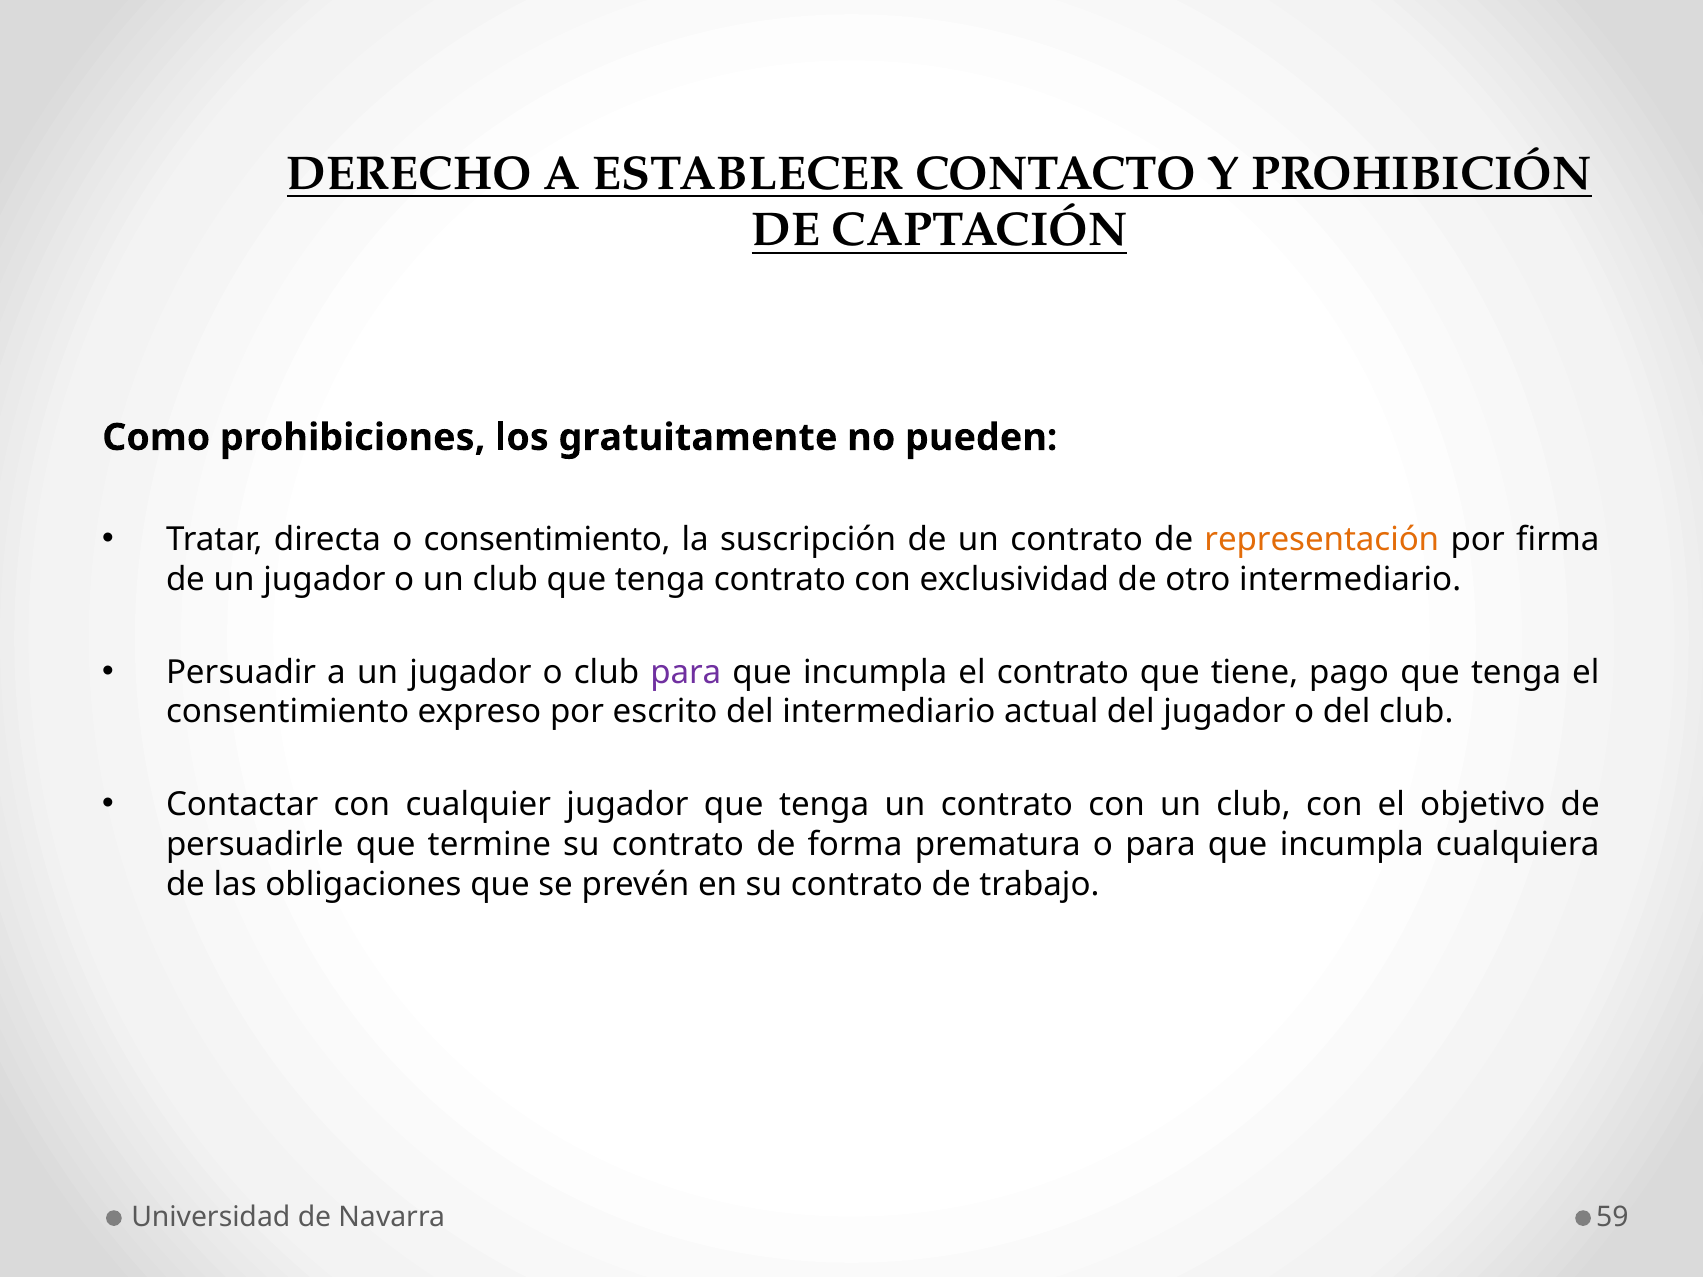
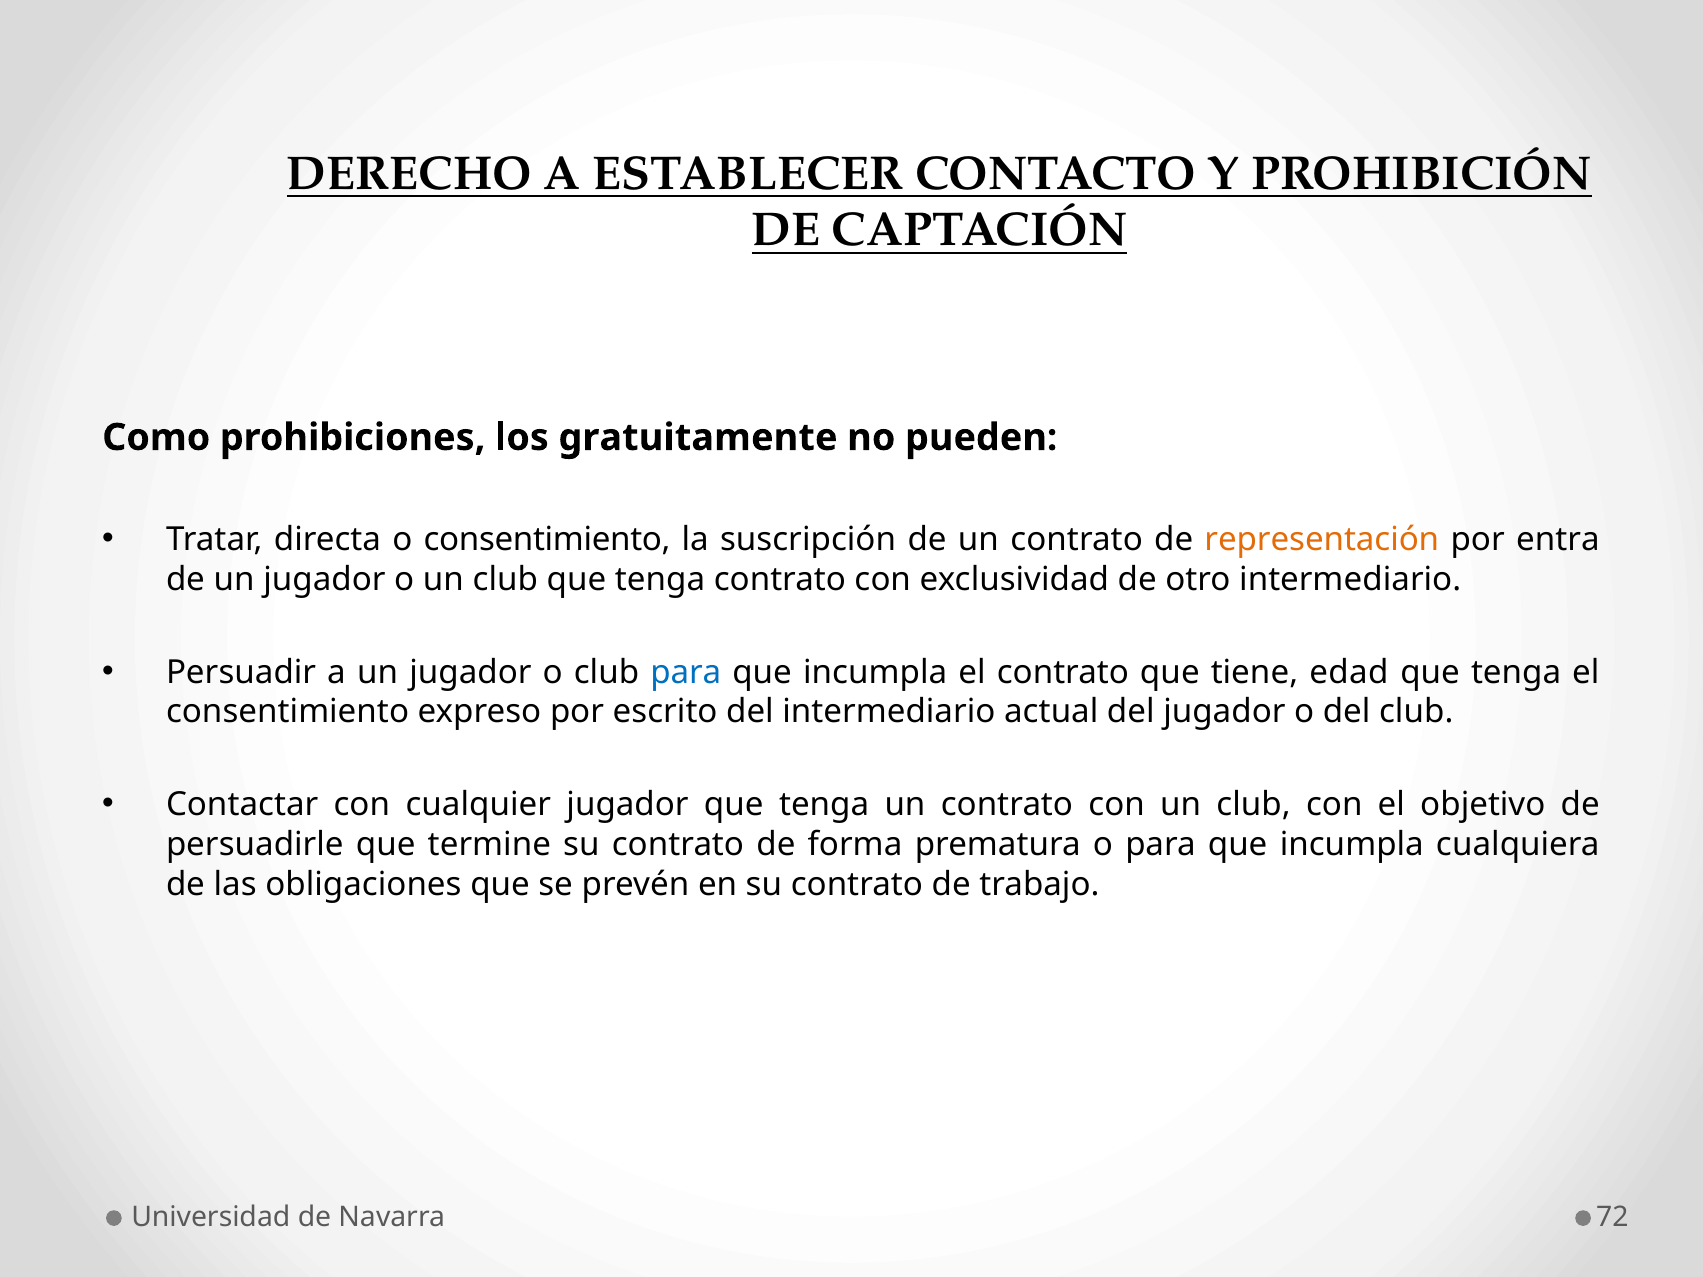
firma: firma -> entra (1558, 539)
para colour: purple -> blue (686, 672)
pago: pago -> edad (1349, 672)
59: 59 -> 72 (1612, 1217)
